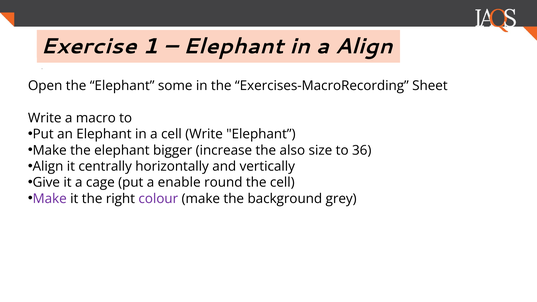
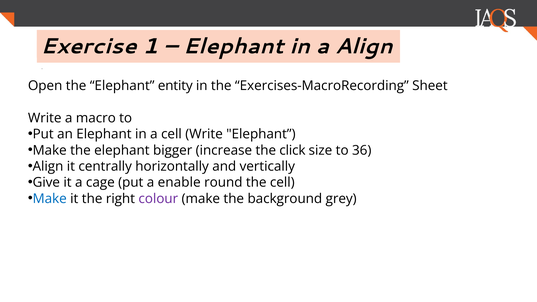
some: some -> entity (175, 86)
also: also -> click (292, 150)
Make colour: purple -> blue (50, 199)
